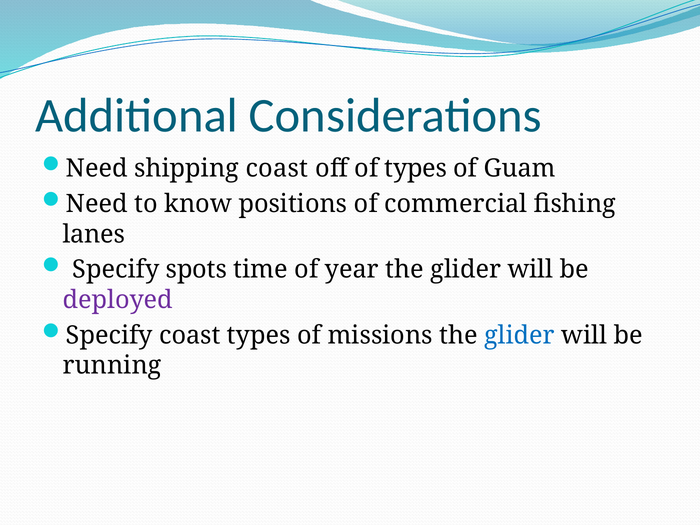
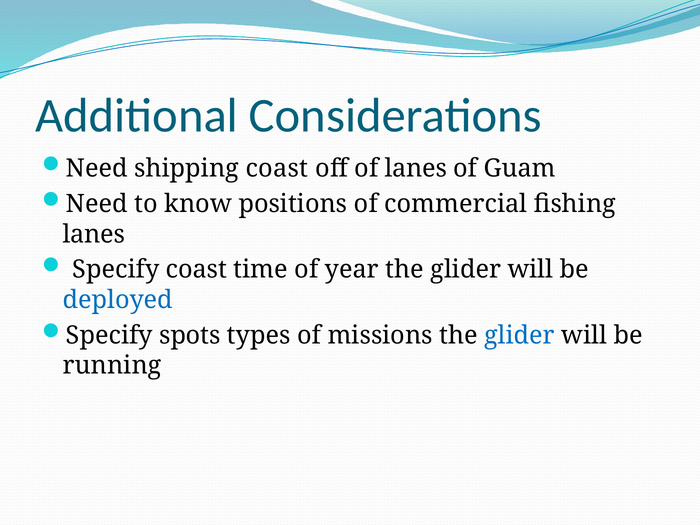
of types: types -> lanes (416, 169)
Specify spots: spots -> coast (196, 270)
deployed colour: purple -> blue (118, 300)
Specify coast: coast -> spots (190, 335)
